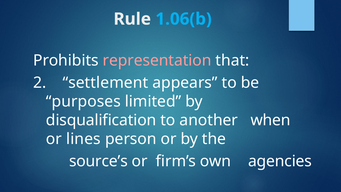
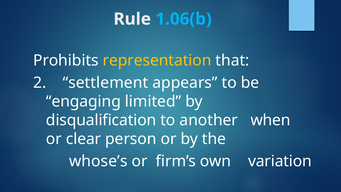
representation colour: pink -> yellow (157, 60)
purposes: purposes -> engaging (83, 101)
lines: lines -> clear (84, 139)
source’s: source’s -> whose’s (98, 161)
agencies: agencies -> variation (280, 161)
